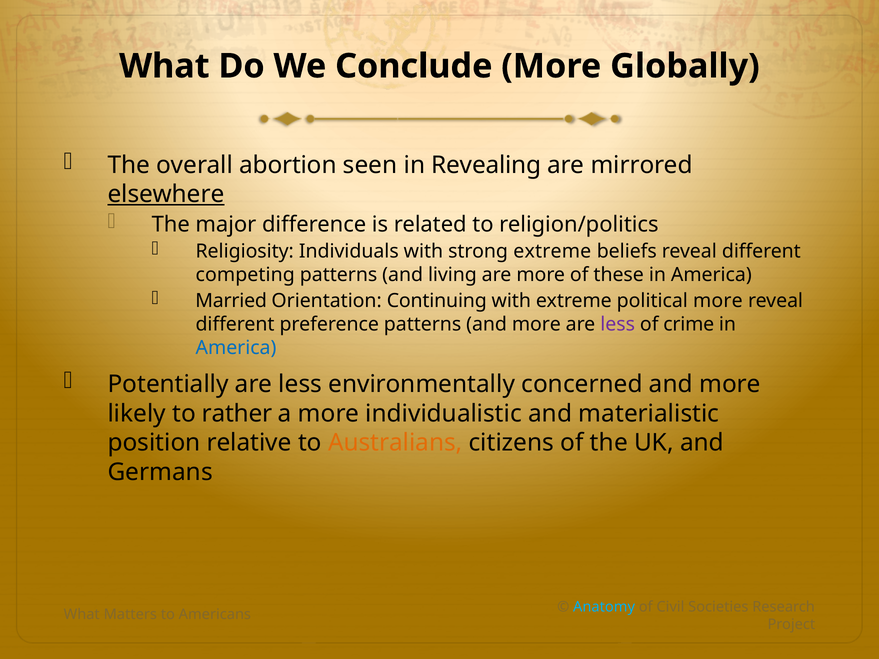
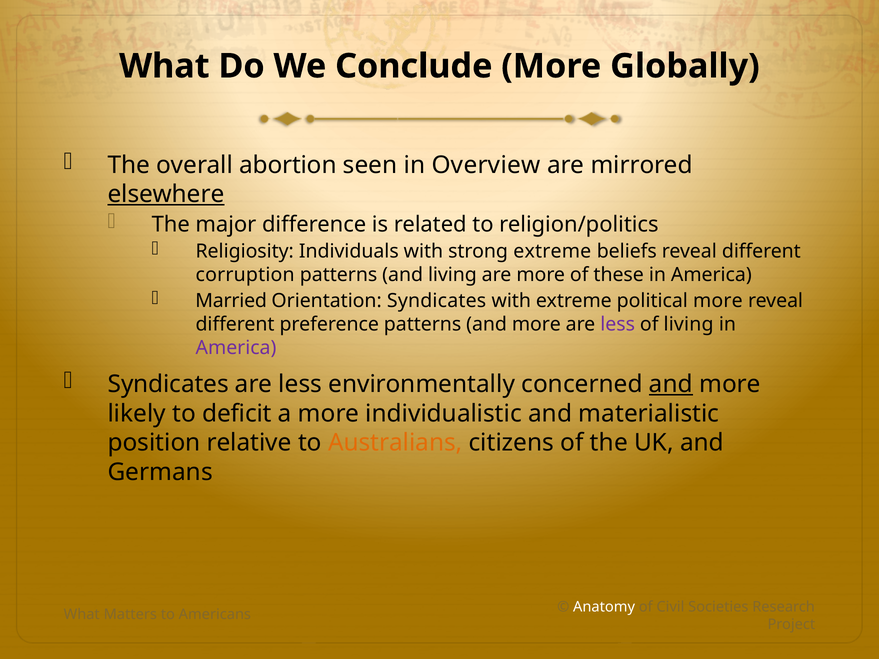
Revealing: Revealing -> Overview (486, 165)
competing: competing -> corruption (245, 275)
Orientation Continuing: Continuing -> Syndicates (437, 301)
of crime: crime -> living (689, 324)
America colour: blue -> purple (236, 348)
Potentially: Potentially -> Syndicates (168, 384)
and underline: none -> present (671, 384)
rather: rather -> deficit (237, 414)
Anatomy colour: light blue -> white (604, 607)
